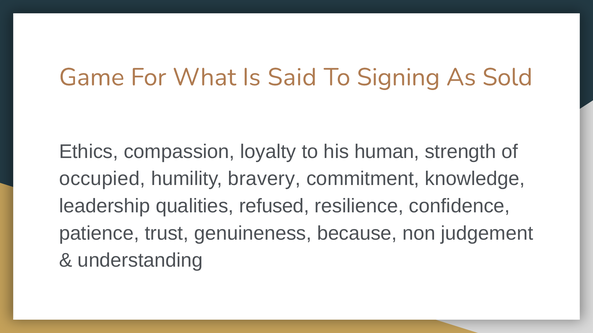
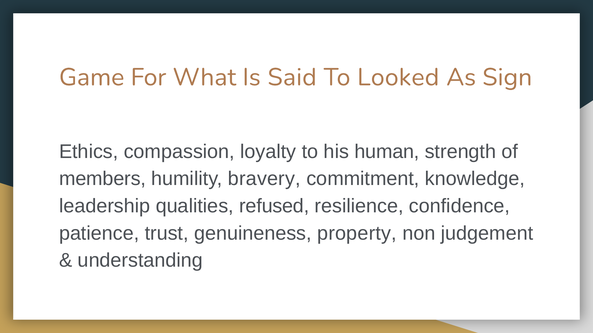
Signing: Signing -> Looked (398, 77)
Sold: Sold -> Sign (507, 77)
occupied: occupied -> members (102, 179)
because: because -> property (357, 234)
